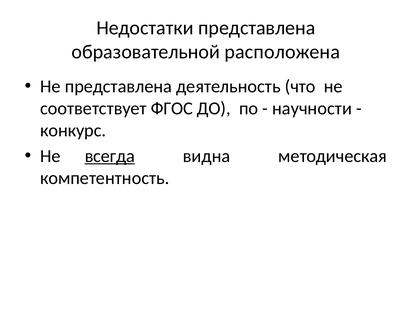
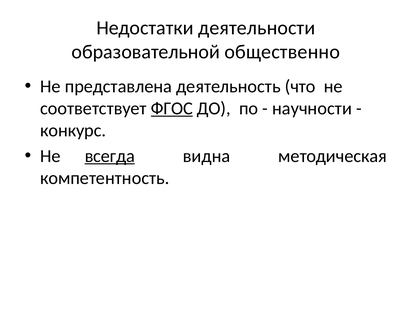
Недостатки представлена: представлена -> деятельности (257, 28)
расположена: расположена -> общественно (282, 52)
ФГОС underline: none -> present (172, 108)
